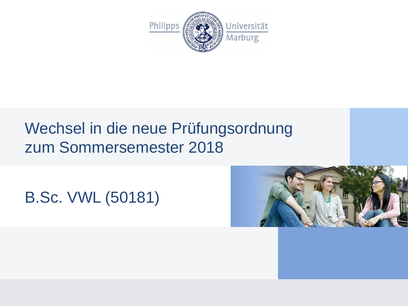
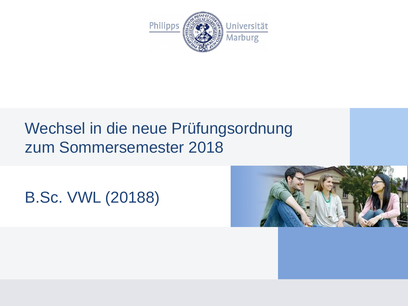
50181: 50181 -> 20188 (133, 197)
